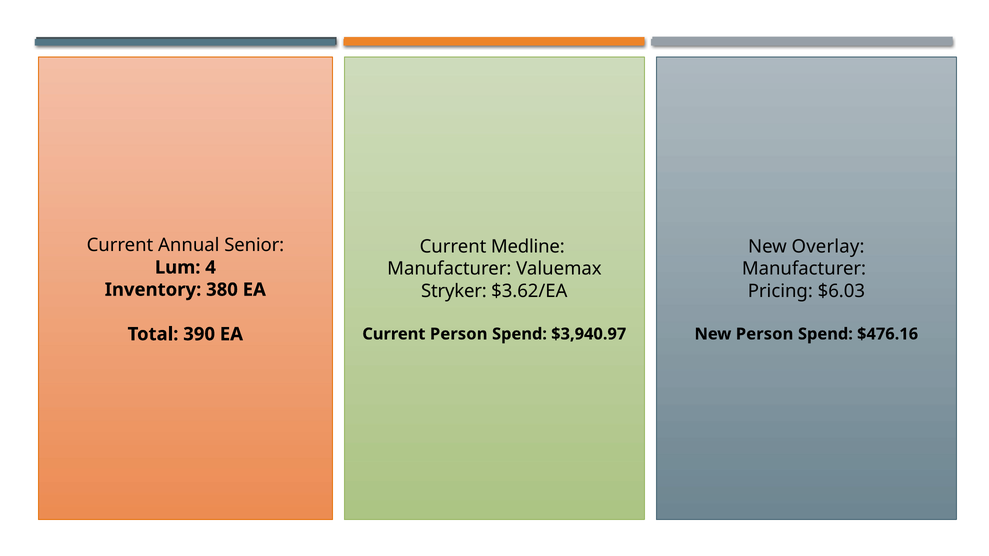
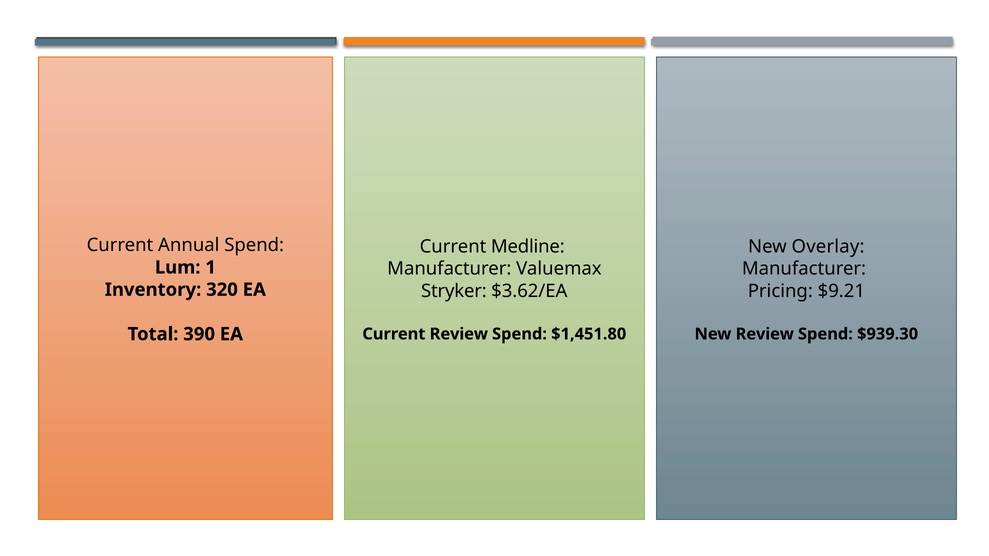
Annual Senior: Senior -> Spend (254, 245)
4: 4 -> 1 (211, 268)
$6.03: $6.03 -> $9.21 (841, 291)
380: 380 -> 320 (222, 290)
Current Person: Person -> Review (459, 334)
$3,940.97: $3,940.97 -> $1,451.80 (589, 334)
New Person: Person -> Review (765, 334)
$476.16: $476.16 -> $939.30 (888, 334)
